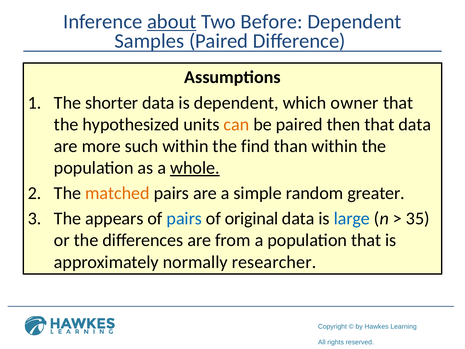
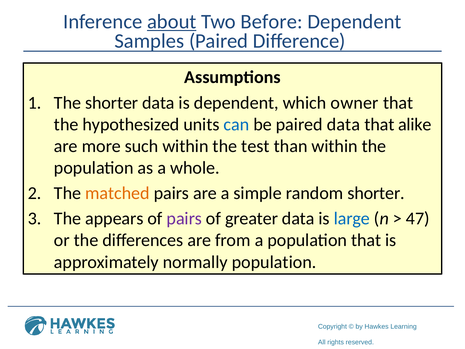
can colour: orange -> blue (236, 124)
paired then: then -> data (343, 124)
that data: data -> alike (415, 124)
find: find -> test (255, 146)
whole underline: present -> none (195, 168)
random greater: greater -> shorter (376, 193)
pairs colour: blue -> purple (184, 218)
original: original -> greater (252, 218)
35: 35 -> 47 (418, 218)
normally researcher: researcher -> population (274, 262)
